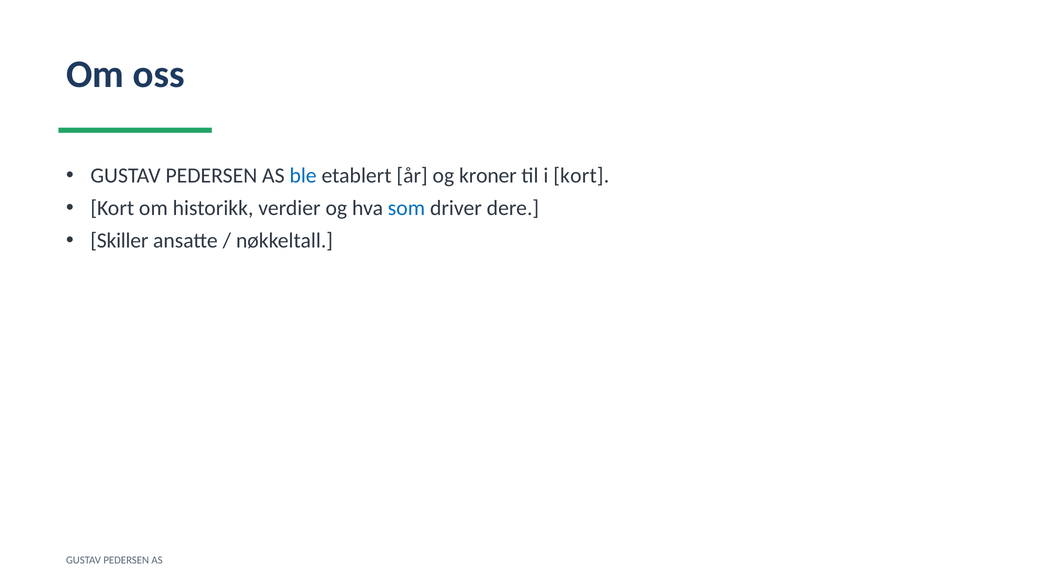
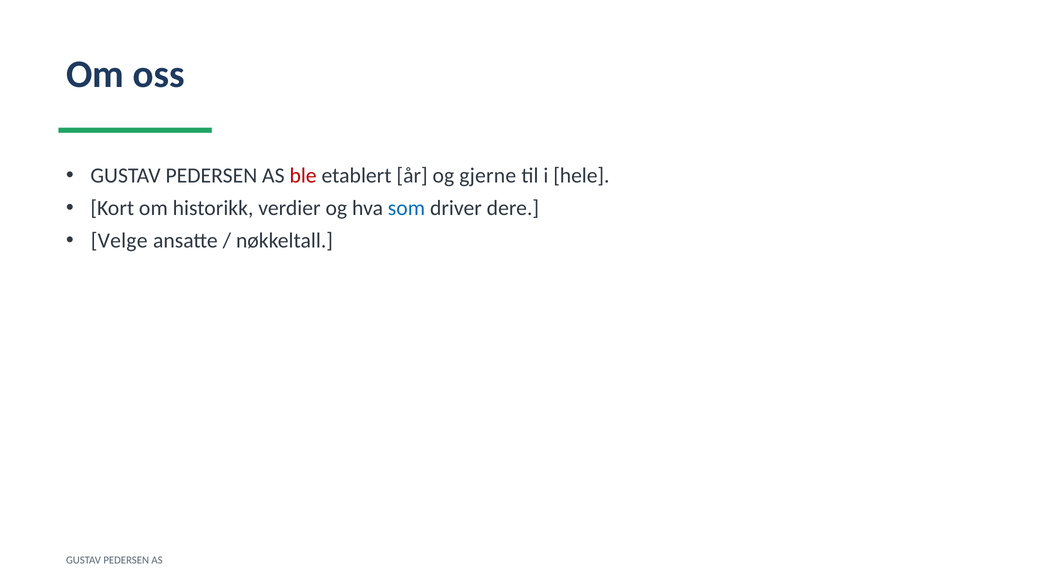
ble colour: blue -> red (303, 176)
kroner: kroner -> gjerne (488, 176)
i kort: kort -> hele (581, 176)
Skiller: Skiller -> Velge (119, 241)
